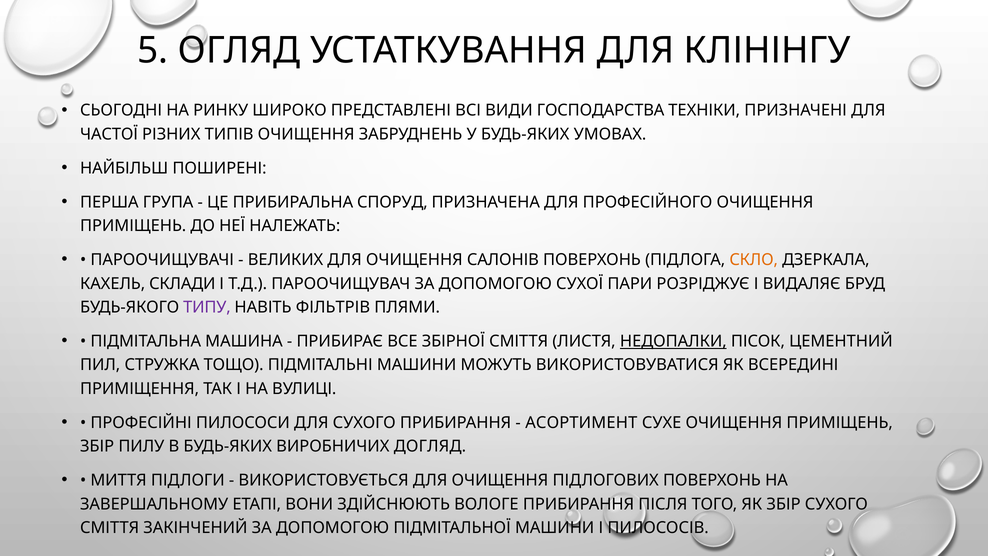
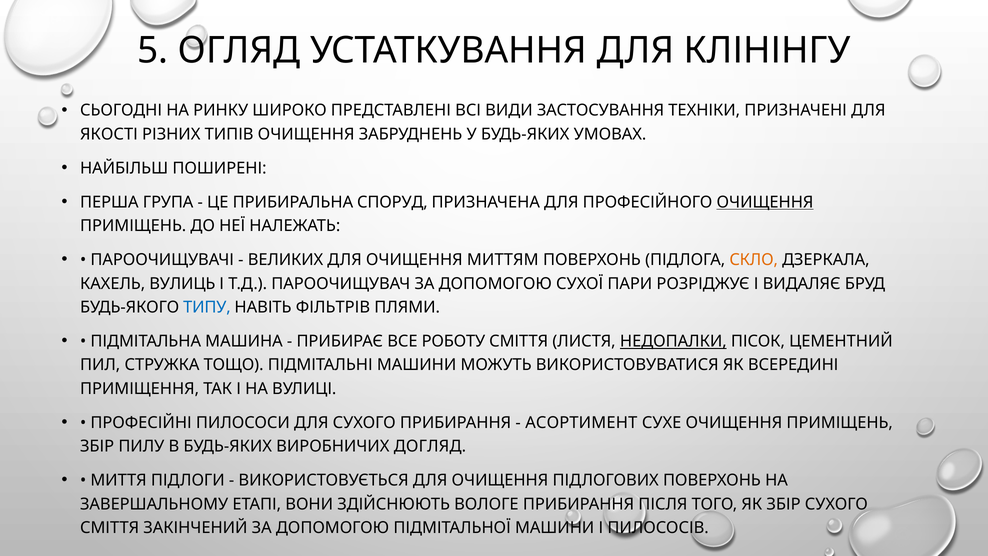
ГОСПОДАРСТВА: ГОСПОДАРСТВА -> ЗАСТОСУВАННЯ (601, 110)
ЧАСТОЇ: ЧАСТОЇ -> ЯКОСТІ (109, 134)
ОЧИЩЕННЯ underline: none -> present (765, 202)
САЛОНІВ: САЛОНІВ -> МИТТЯМ (503, 260)
СКЛАДИ: СКЛАДИ -> ВУЛИЦЬ (182, 283)
ТИПУ colour: purple -> blue (207, 307)
ЗБІРНОЇ: ЗБІРНОЇ -> РОБОТУ (453, 341)
